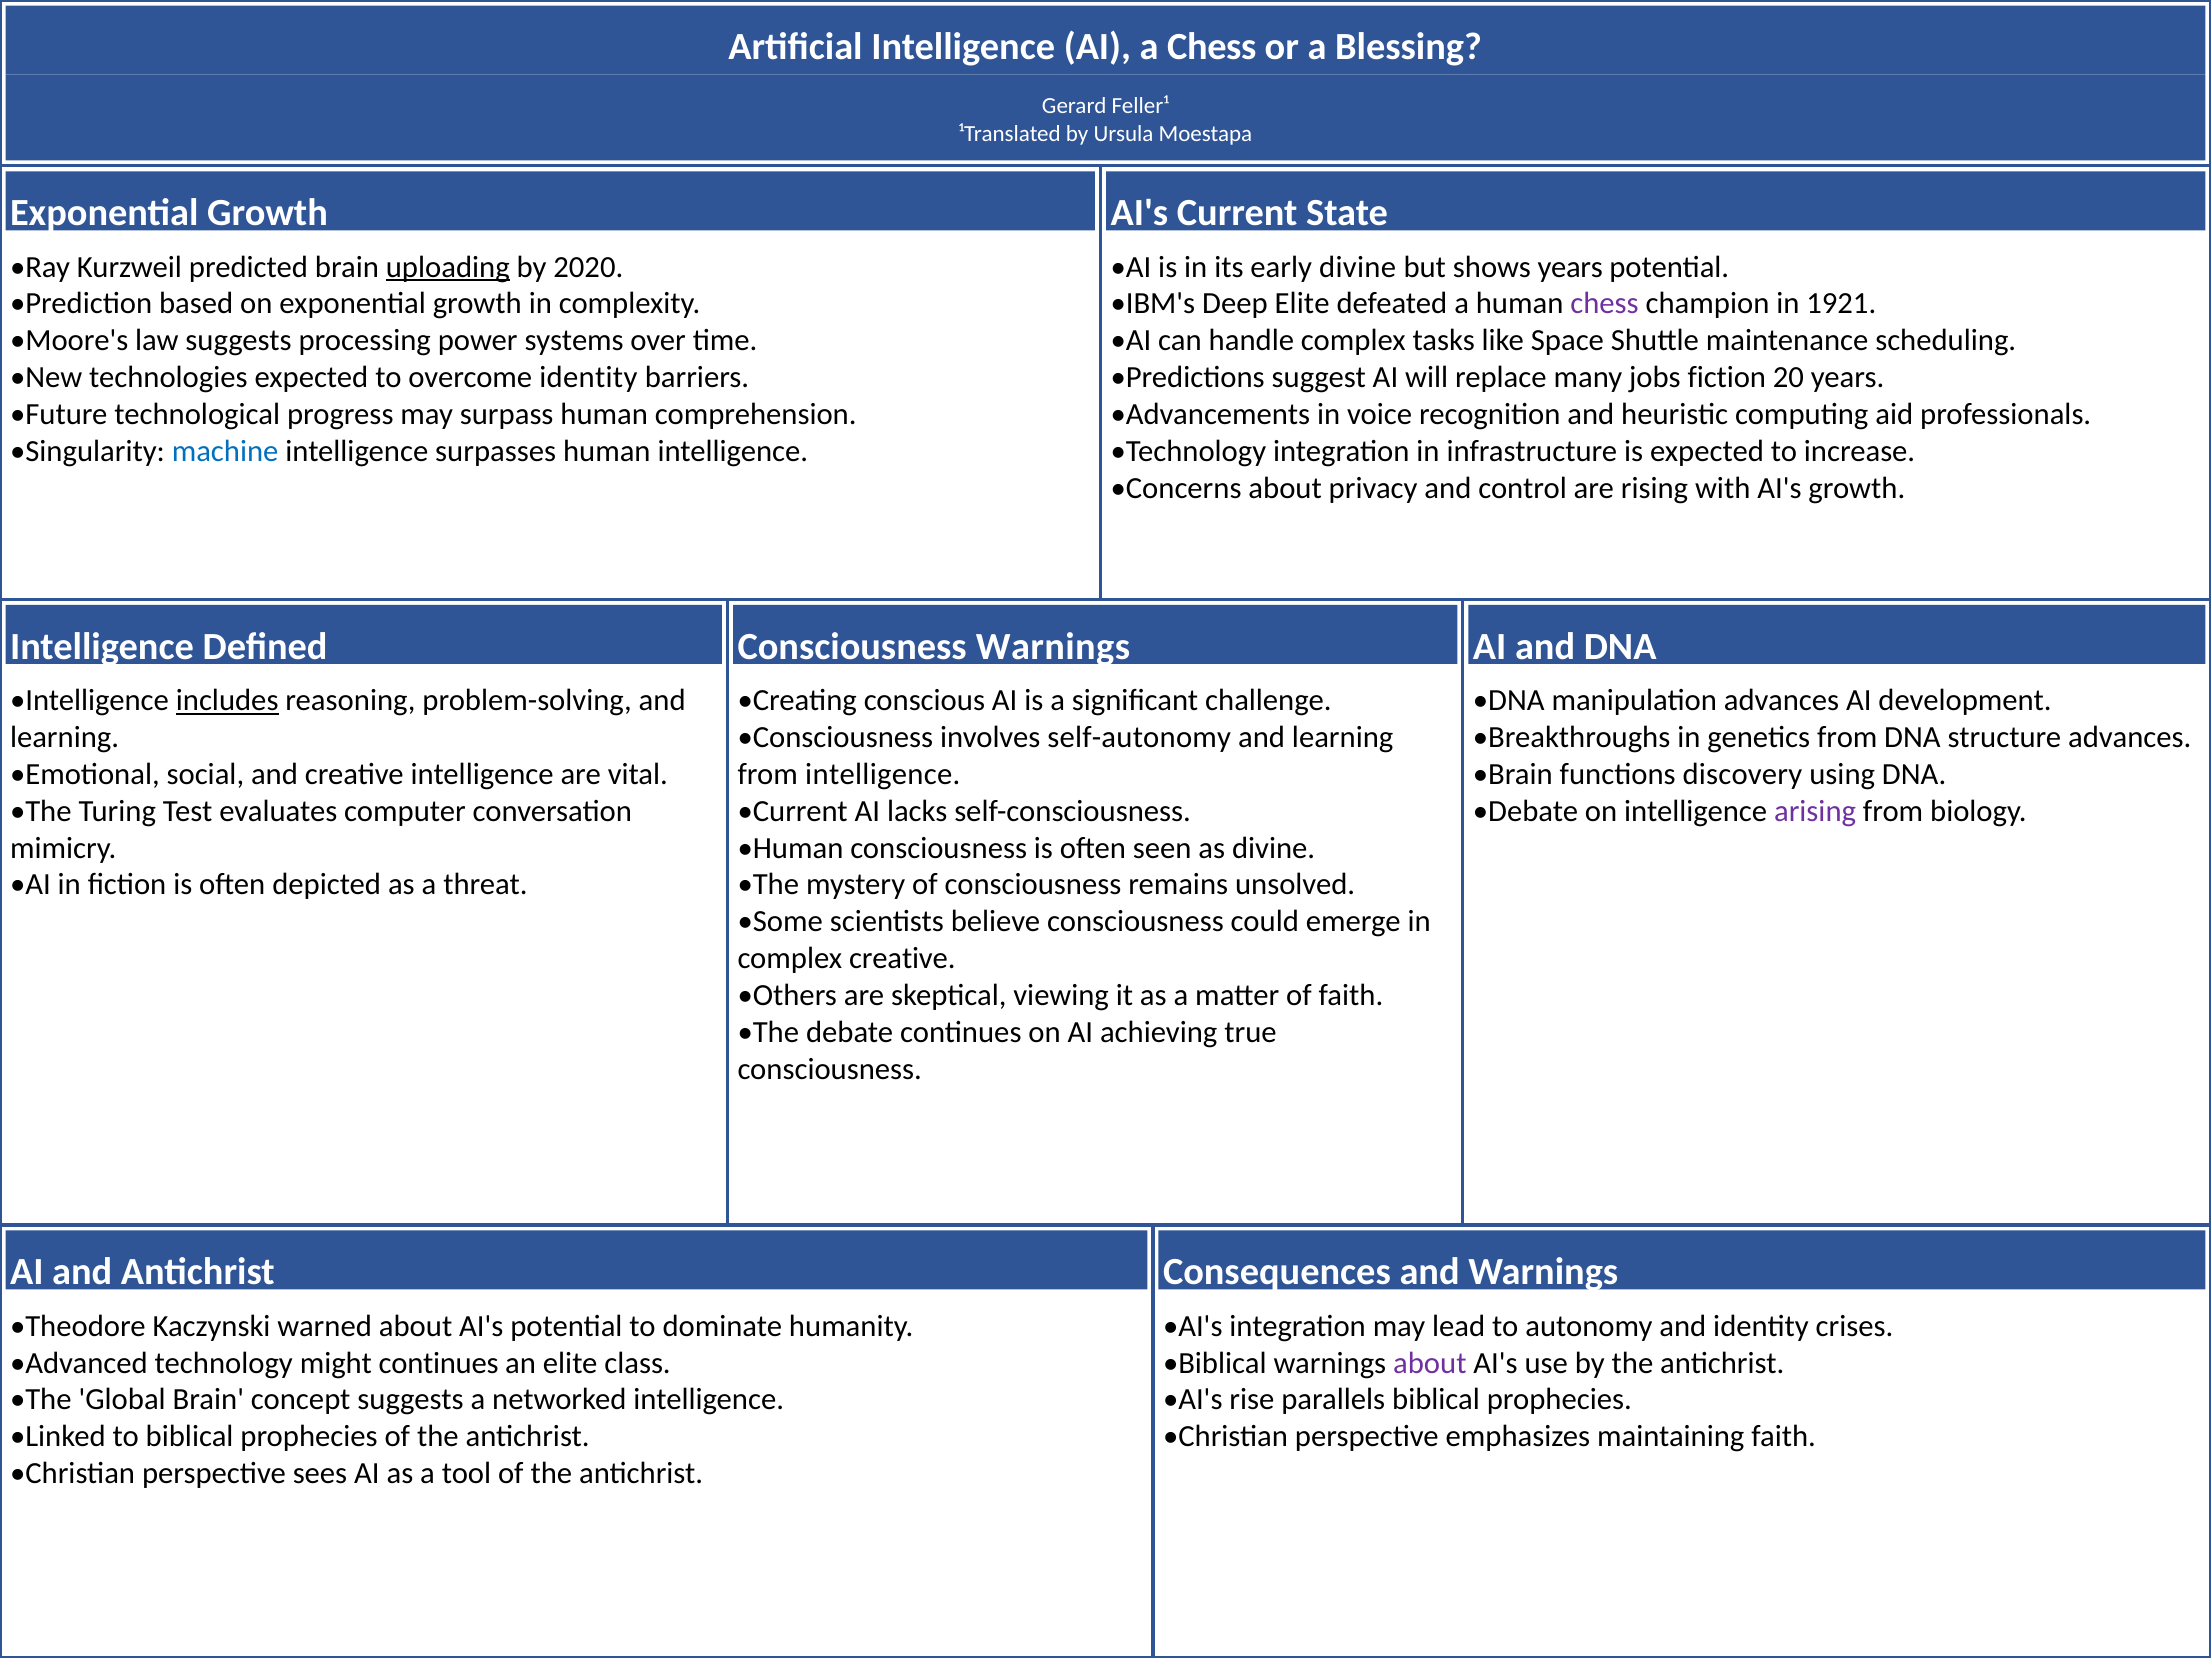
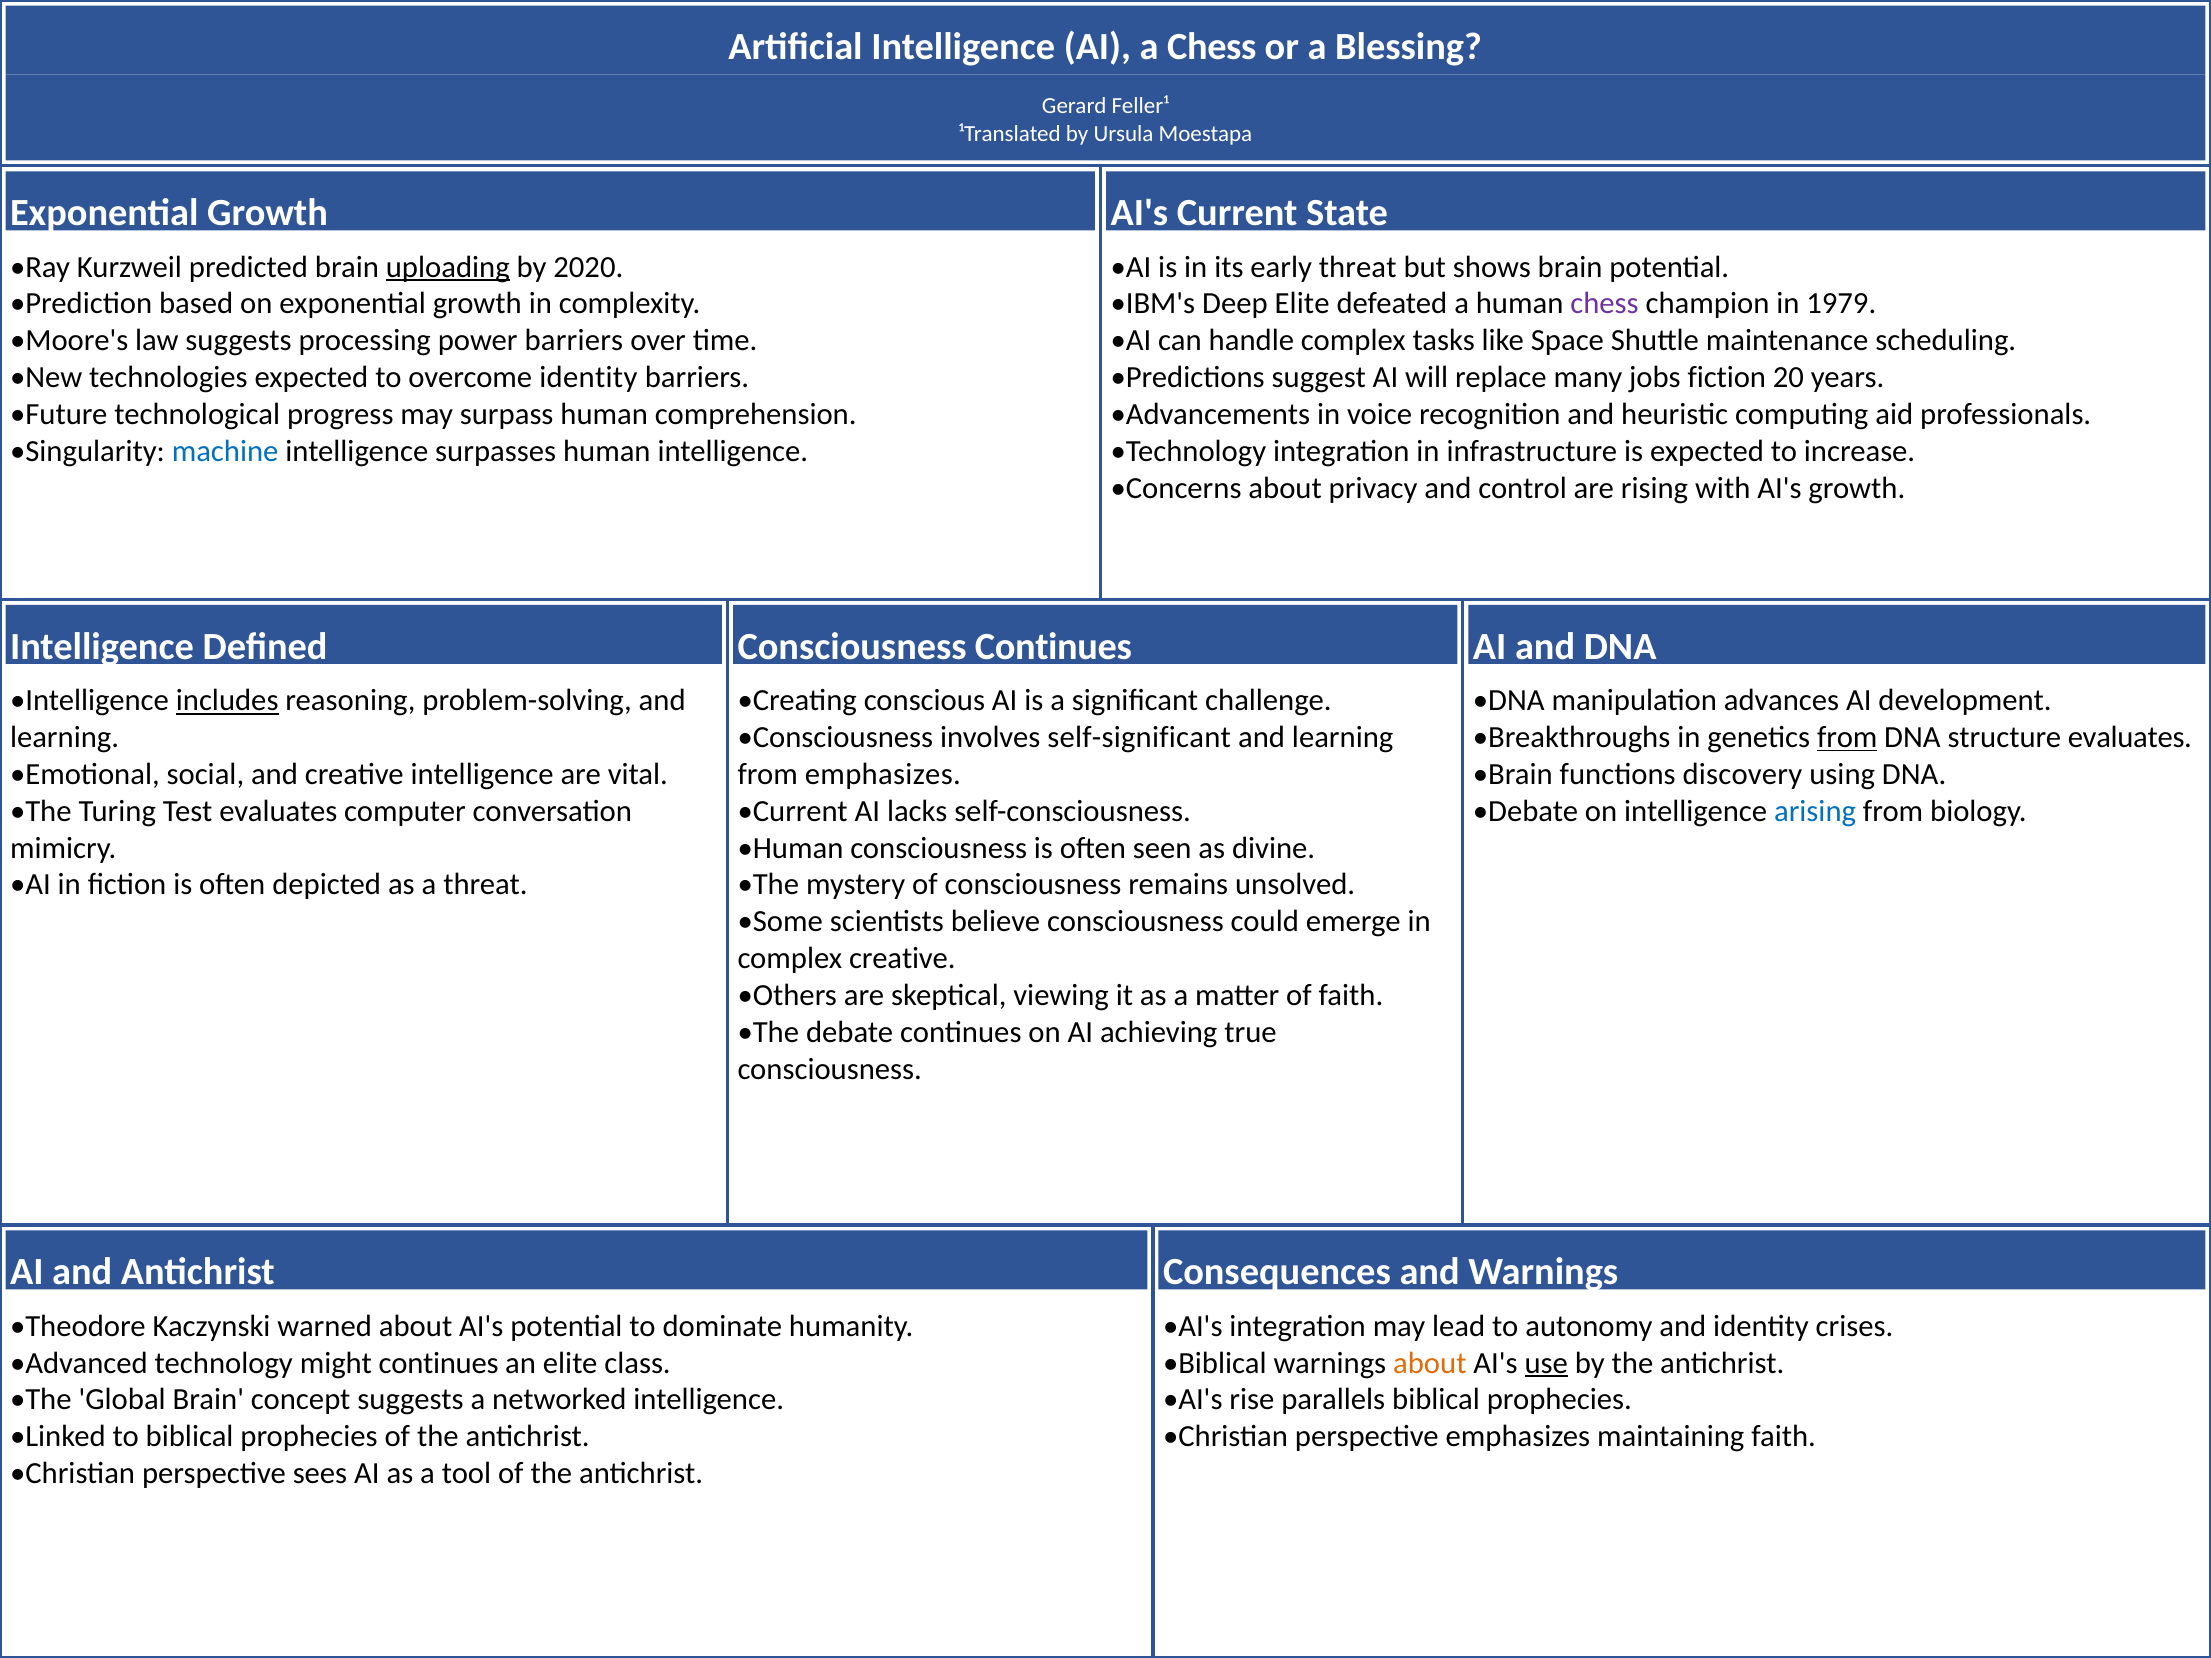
early divine: divine -> threat (1358, 267)
shows years: years -> brain (1570, 267)
1921: 1921 -> 1979 (1841, 304)
power systems: systems -> barriers (574, 341)
Consciousness Warnings: Warnings -> Continues (1053, 647)
self-autonomy: self-autonomy -> self-significant (1139, 737)
from underline: none -> present (1847, 737)
structure advances: advances -> evaluates (2130, 737)
from intelligence: intelligence -> emphasizes (883, 774)
arising colour: purple -> blue (1815, 811)
about colour: purple -> orange (1430, 1363)
use underline: none -> present (1546, 1363)
